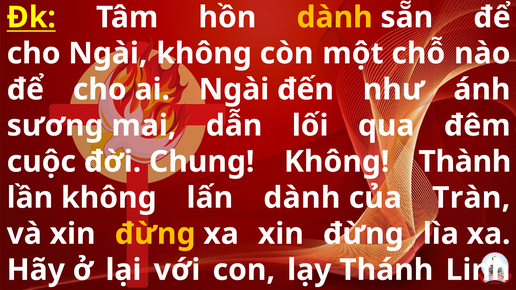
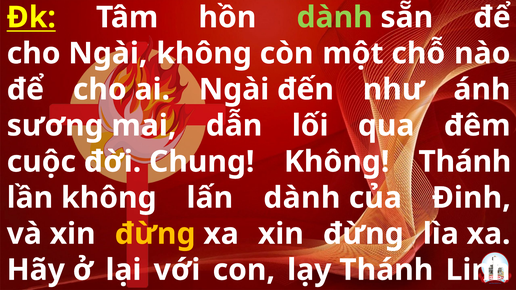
dành colour: yellow -> light green (335, 17)
Không Thành: Thành -> Thánh (465, 162)
Tràn: Tràn -> Đinh (471, 198)
